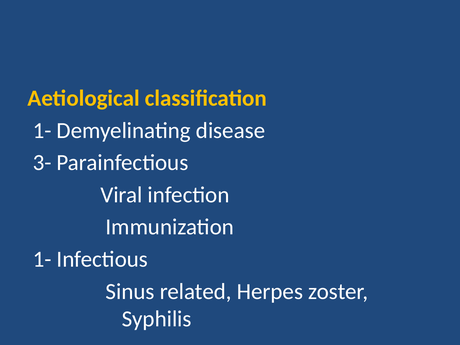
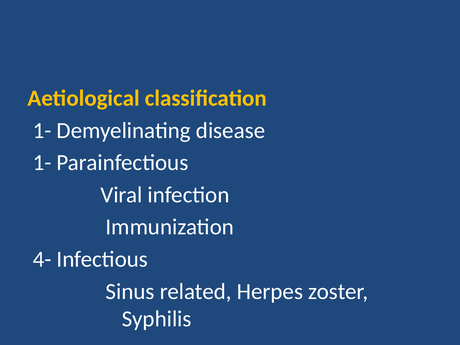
3-: 3- -> 1- (42, 163)
1-: 1- -> 4- (42, 259)
